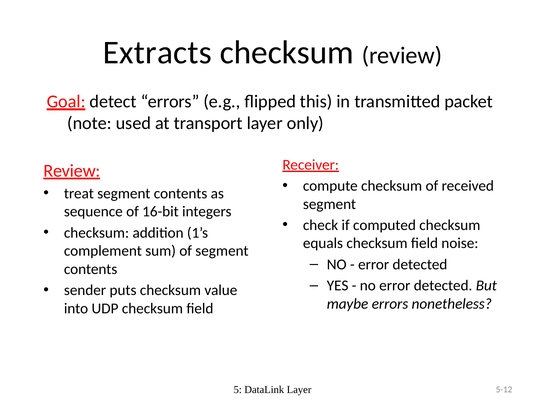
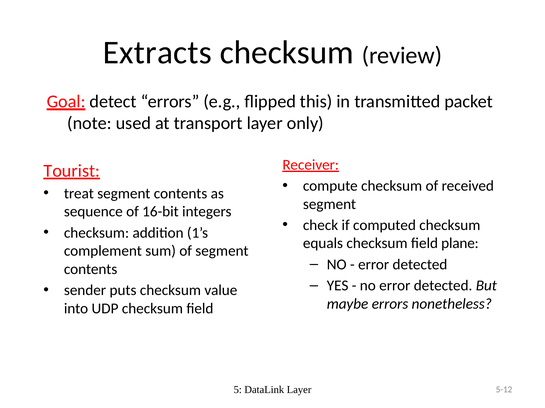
Review: Review -> Tourist (72, 171)
noise: noise -> plane (460, 244)
